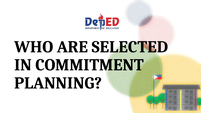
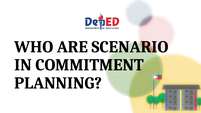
SELECTED: SELECTED -> SCENARIO (130, 47)
